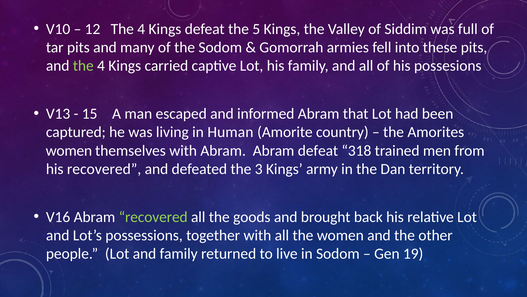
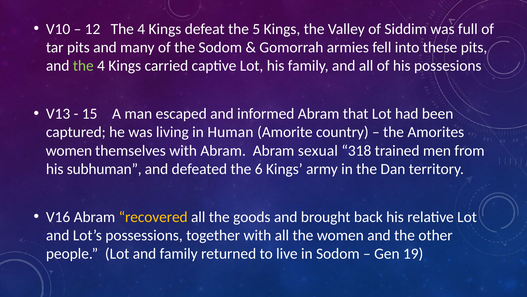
Abram defeat: defeat -> sexual (318, 150)
his recovered: recovered -> subhuman (104, 169)
3: 3 -> 6 (259, 169)
recovered colour: light green -> yellow (153, 217)
